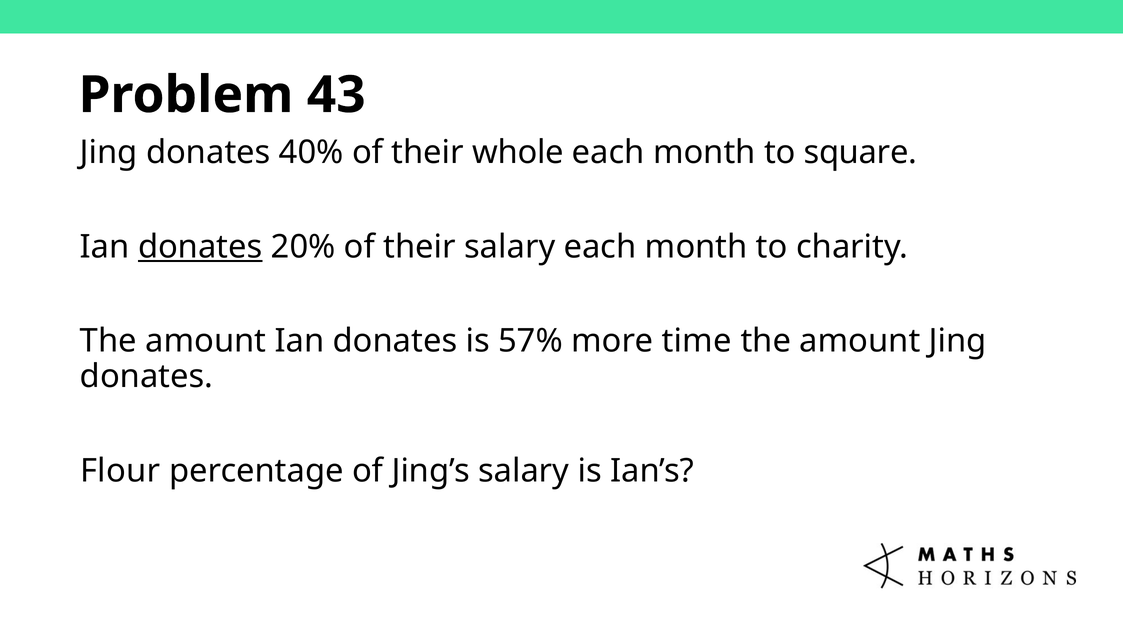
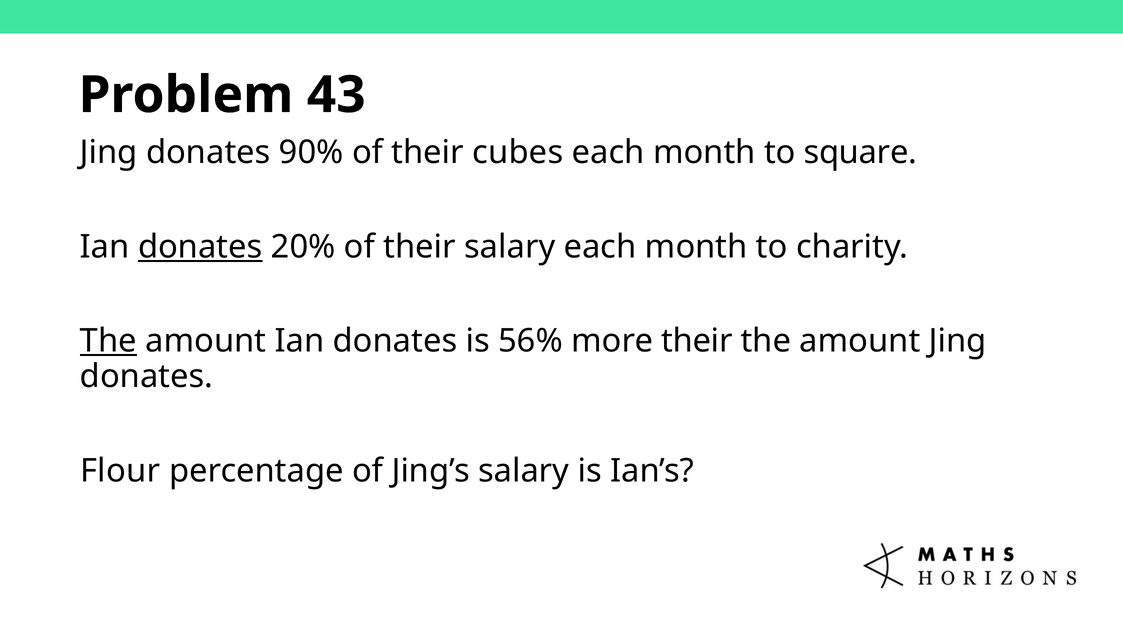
40%: 40% -> 90% (311, 153)
whole: whole -> cubes (518, 153)
The underline: none -> present (108, 341)
57%: 57% -> 56% (531, 341)
more time: time -> their (697, 341)
